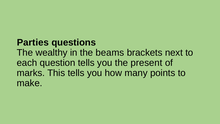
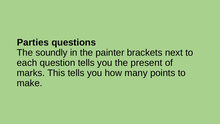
wealthy: wealthy -> soundly (52, 53)
beams: beams -> painter (110, 53)
